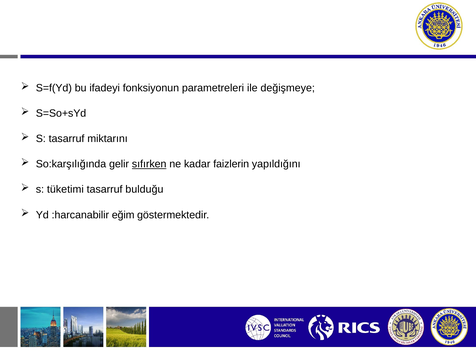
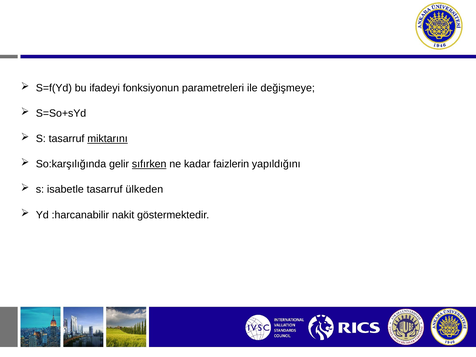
miktarını underline: none -> present (108, 139)
tüketimi: tüketimi -> isabetle (65, 189)
bulduğu: bulduğu -> ülkeden (144, 189)
eğim: eğim -> nakit (123, 215)
